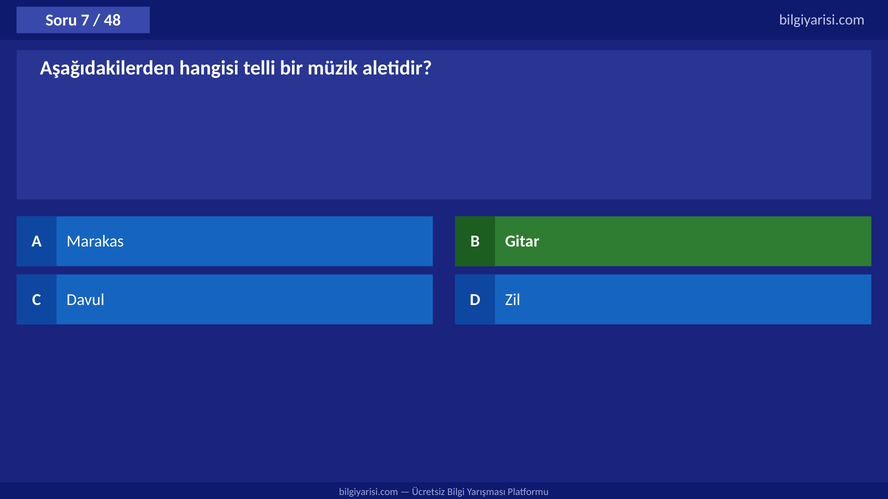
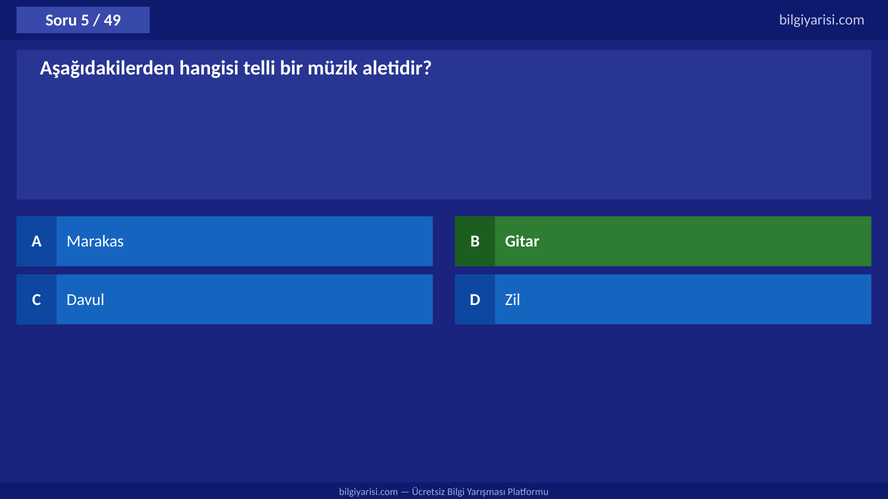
7: 7 -> 5 (85, 20)
48: 48 -> 49 (112, 20)
